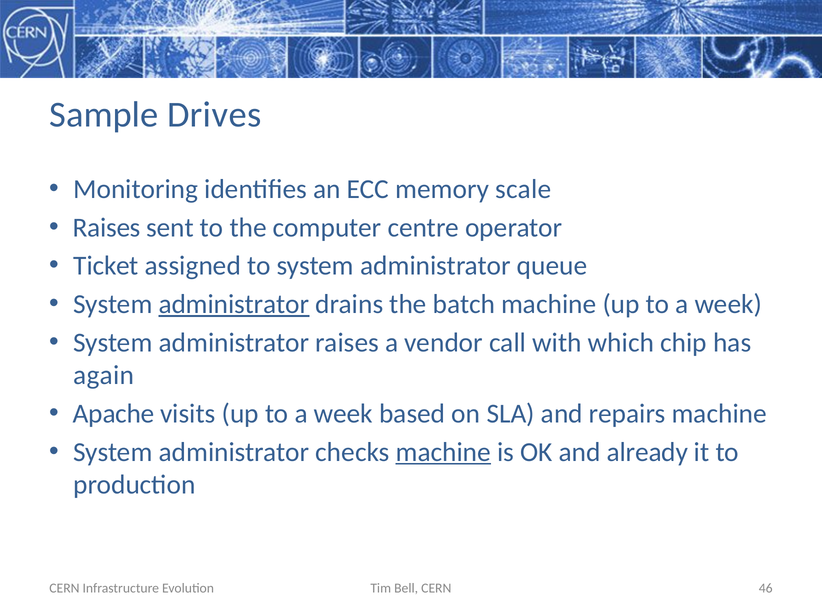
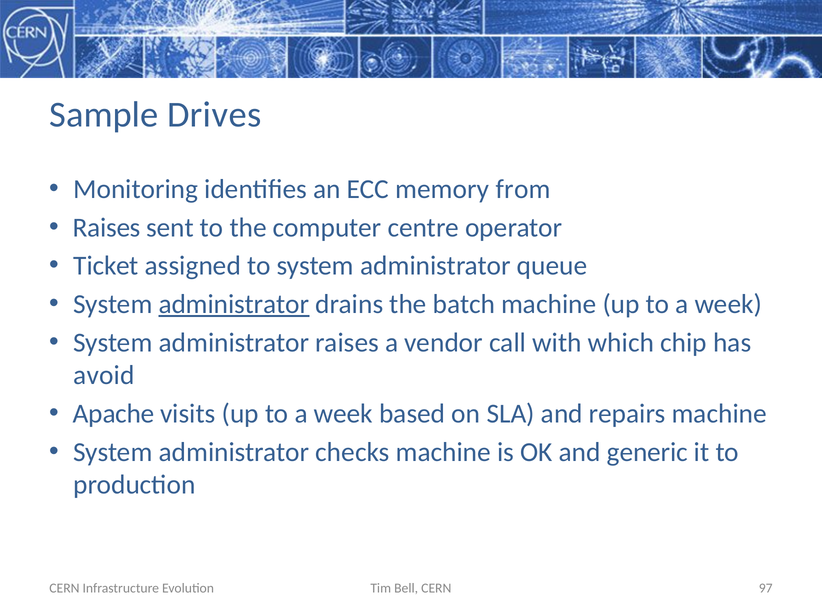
scale: scale -> from (523, 189)
again: again -> avoid (104, 376)
machine underline: present -> none (443, 452)
already: already -> generic (647, 452)
46: 46 -> 97 (766, 589)
